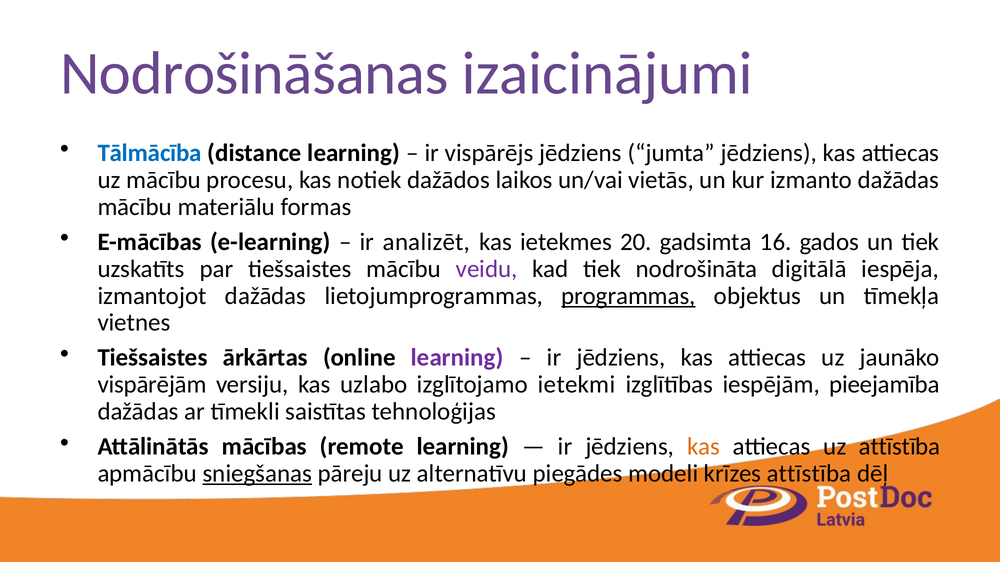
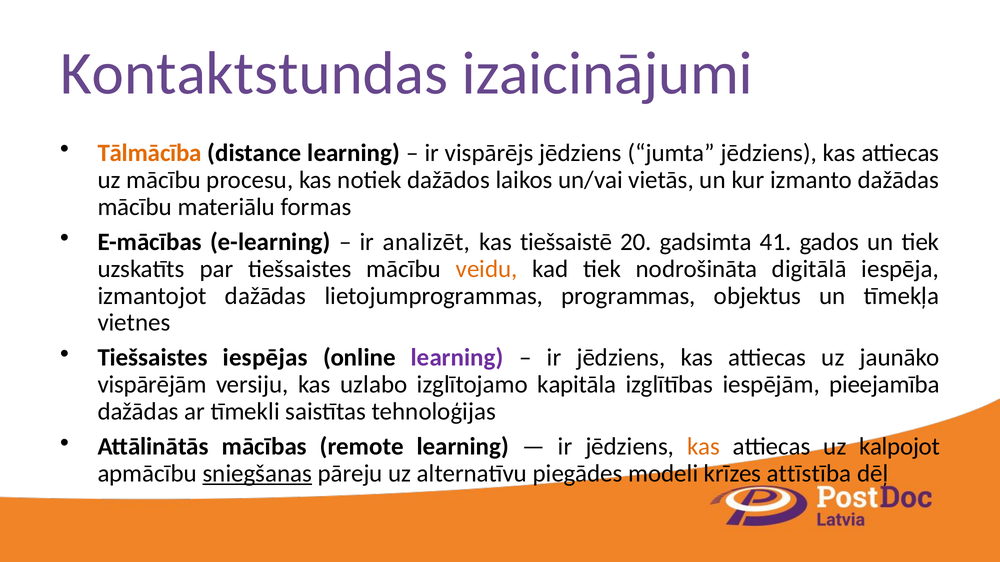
Nodrošināšanas: Nodrošināšanas -> Kontaktstundas (254, 74)
Tālmācība colour: blue -> orange (150, 153)
ietekmes: ietekmes -> tiešsaistē (566, 242)
16: 16 -> 41 (776, 242)
veidu colour: purple -> orange (487, 269)
programmas underline: present -> none (628, 296)
ārkārtas: ārkārtas -> iespējas (265, 358)
ietekmi: ietekmi -> kapitāla (577, 385)
uz attīstība: attīstība -> kalpojot (900, 447)
